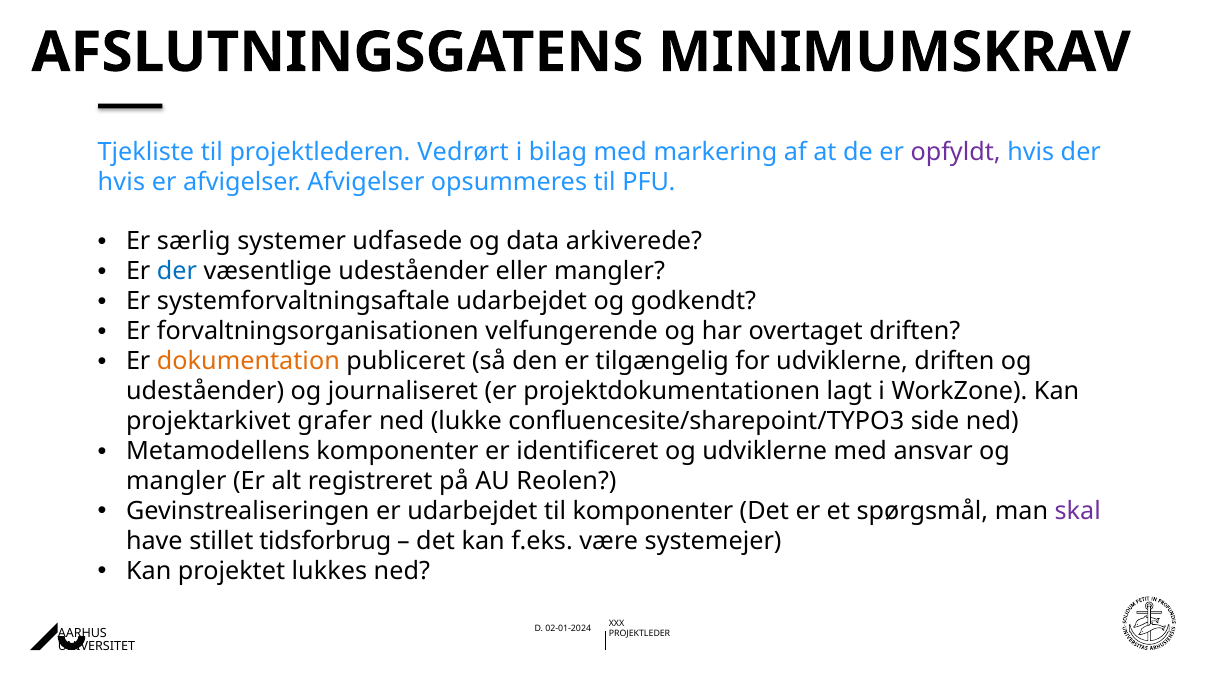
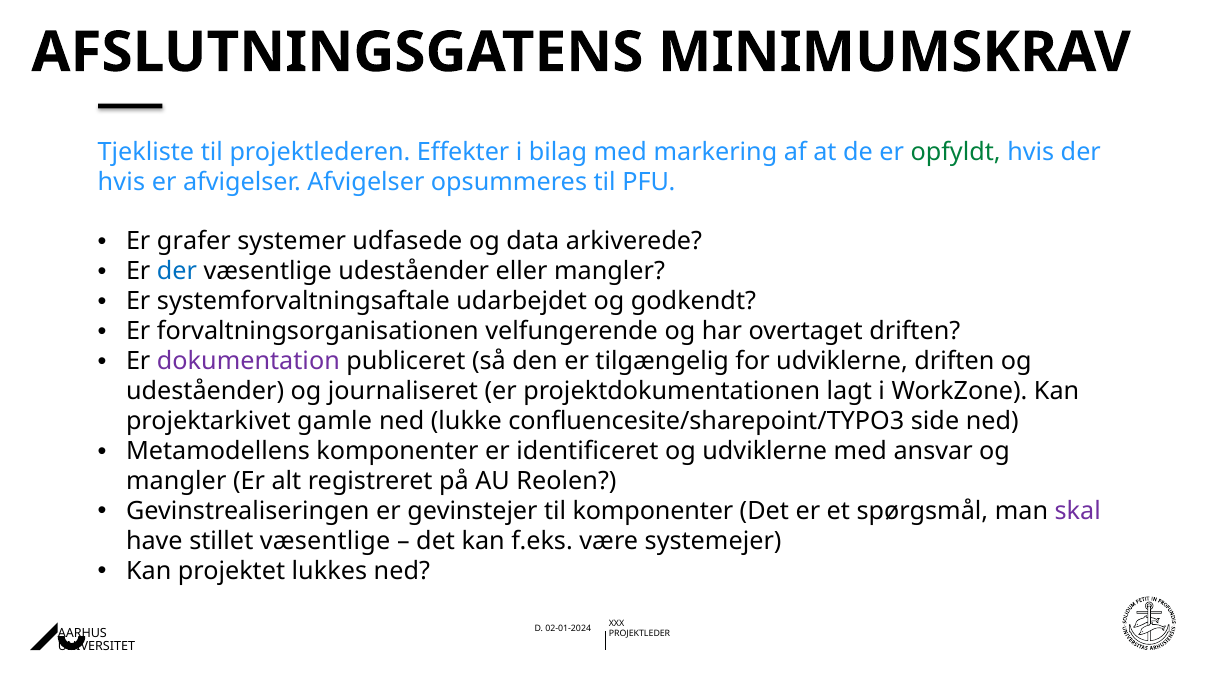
Vedrørt: Vedrørt -> Effekter (463, 152)
opfyldt colour: purple -> green (956, 152)
særlig: særlig -> grafer (194, 241)
dokumentation colour: orange -> purple (248, 361)
grafer: grafer -> gamle (335, 421)
er udarbejdet: udarbejdet -> gevinstejer (472, 511)
stillet tidsforbrug: tidsforbrug -> væsentlige (325, 541)
